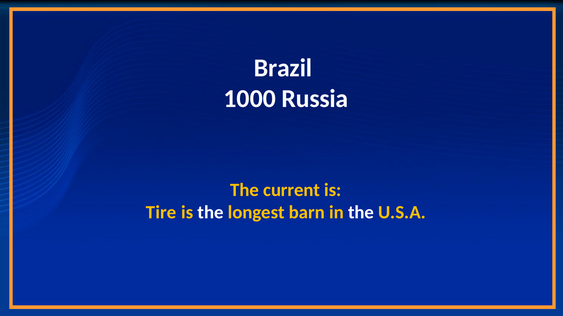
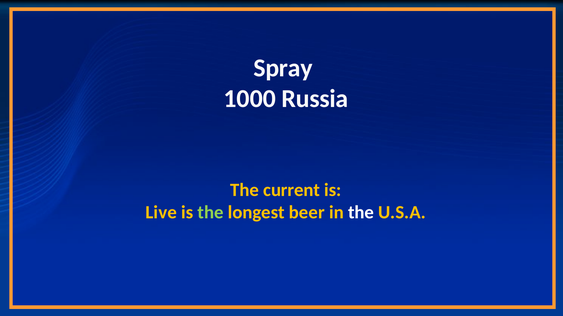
Brazil: Brazil -> Spray (283, 68)
Tire: Tire -> Live (161, 213)
the colour: white -> light green (211, 213)
barn: barn -> beer (307, 213)
